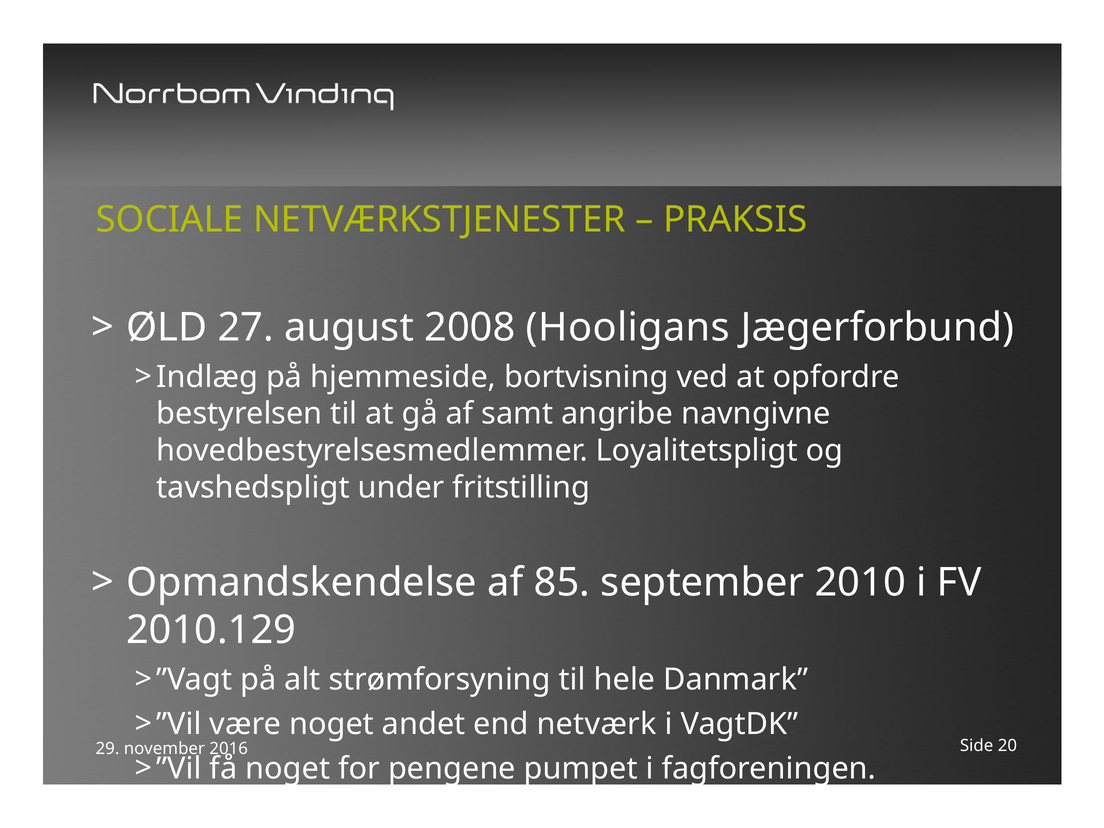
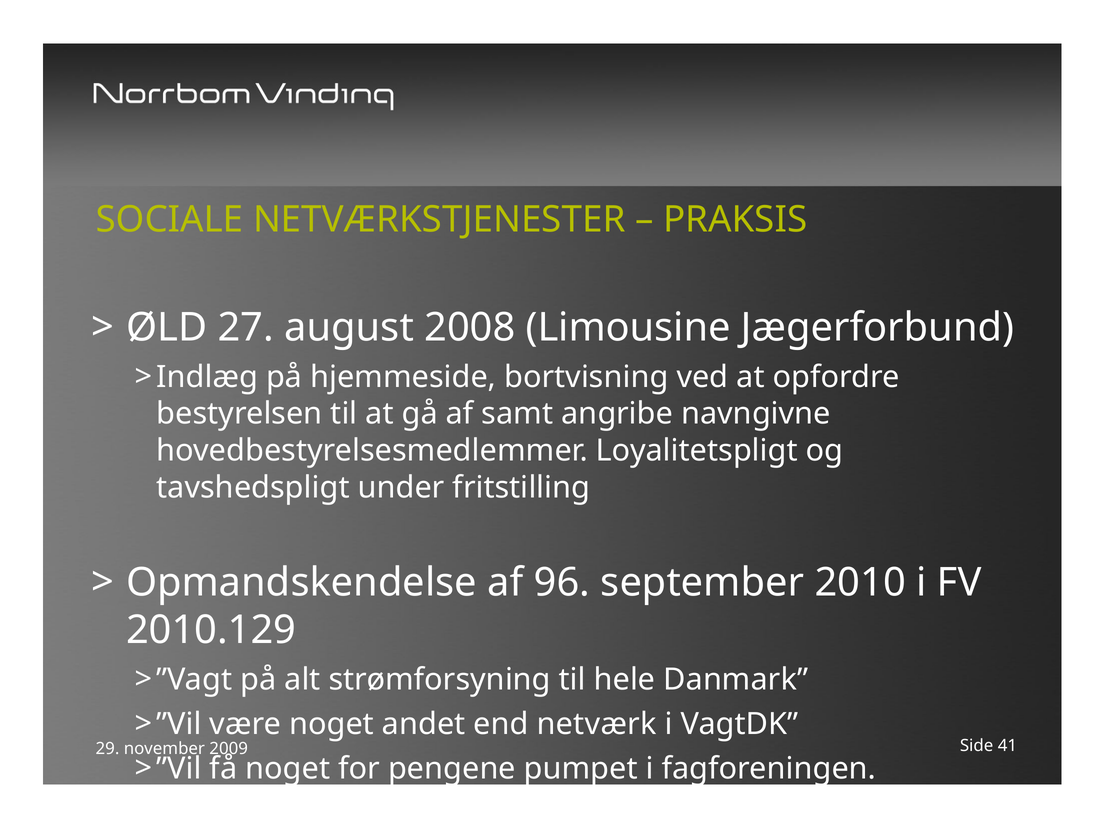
Hooligans: Hooligans -> Limousine (628, 328)
85: 85 -> 96 (562, 583)
2016: 2016 -> 2009 (229, 749)
20: 20 -> 41 (1007, 746)
